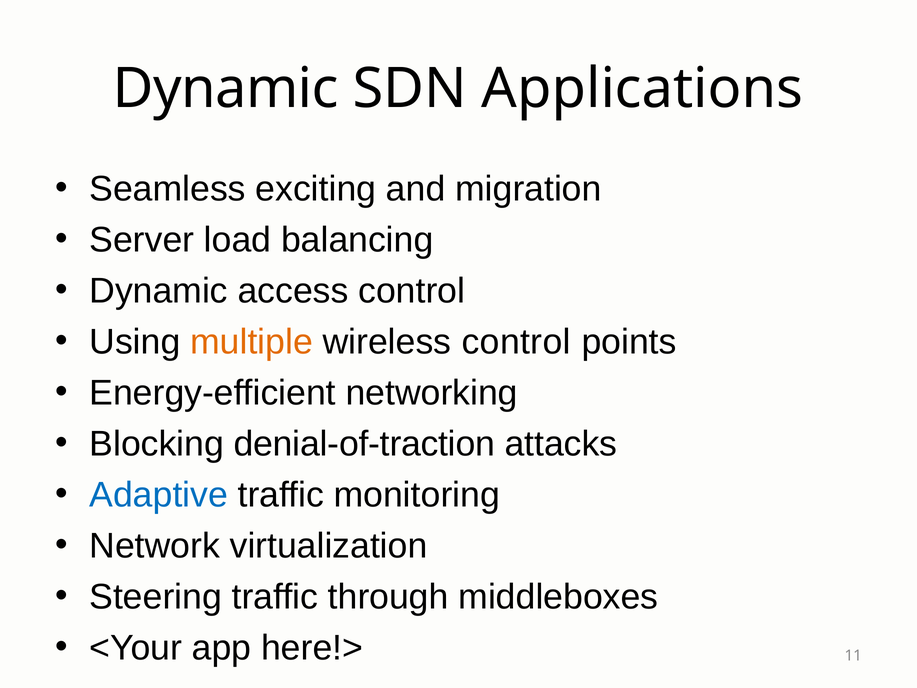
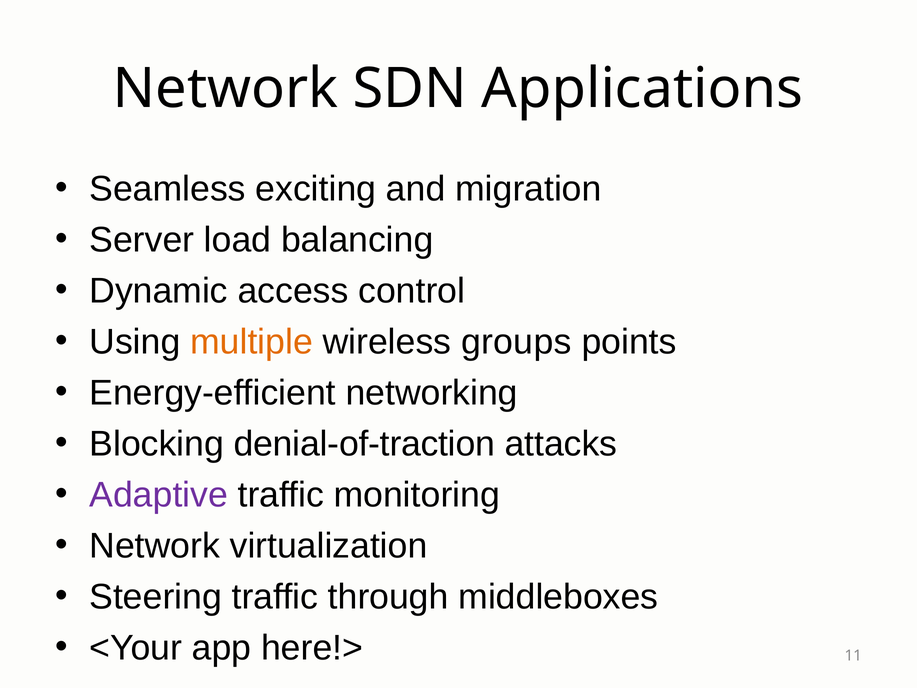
Dynamic: Dynamic -> Network (225, 89)
wireless control: control -> groups (516, 342)
Adaptive colour: blue -> purple (159, 495)
